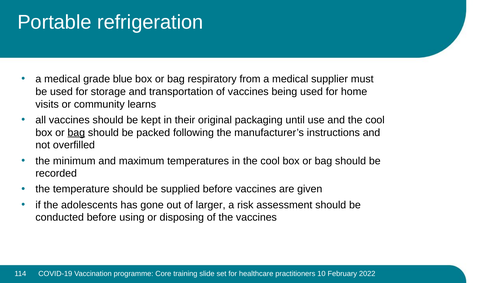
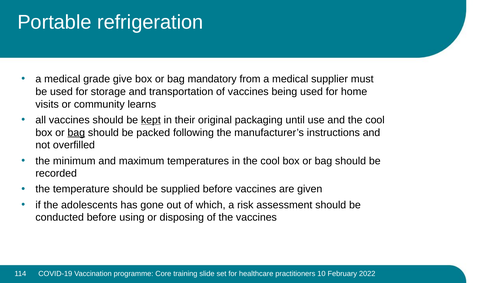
blue: blue -> give (123, 79)
respiratory: respiratory -> mandatory (212, 79)
kept underline: none -> present (151, 120)
larger: larger -> which (211, 205)
